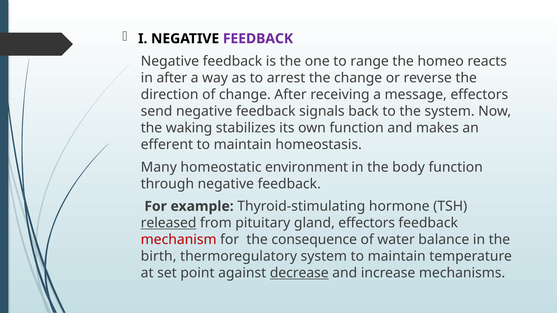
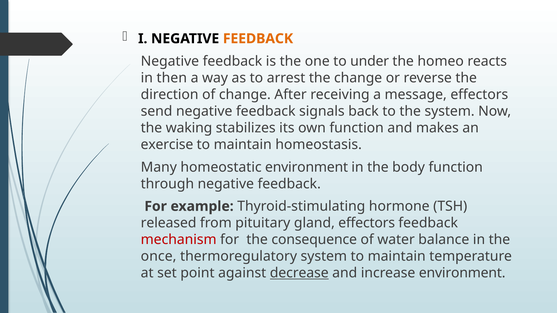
FEEDBACK colour: purple -> orange (258, 39)
range: range -> under (370, 61)
in after: after -> then (172, 78)
efferent: efferent -> exercise (167, 145)
released underline: present -> none (169, 223)
birth: birth -> once (159, 257)
increase mechanisms: mechanisms -> environment (462, 273)
